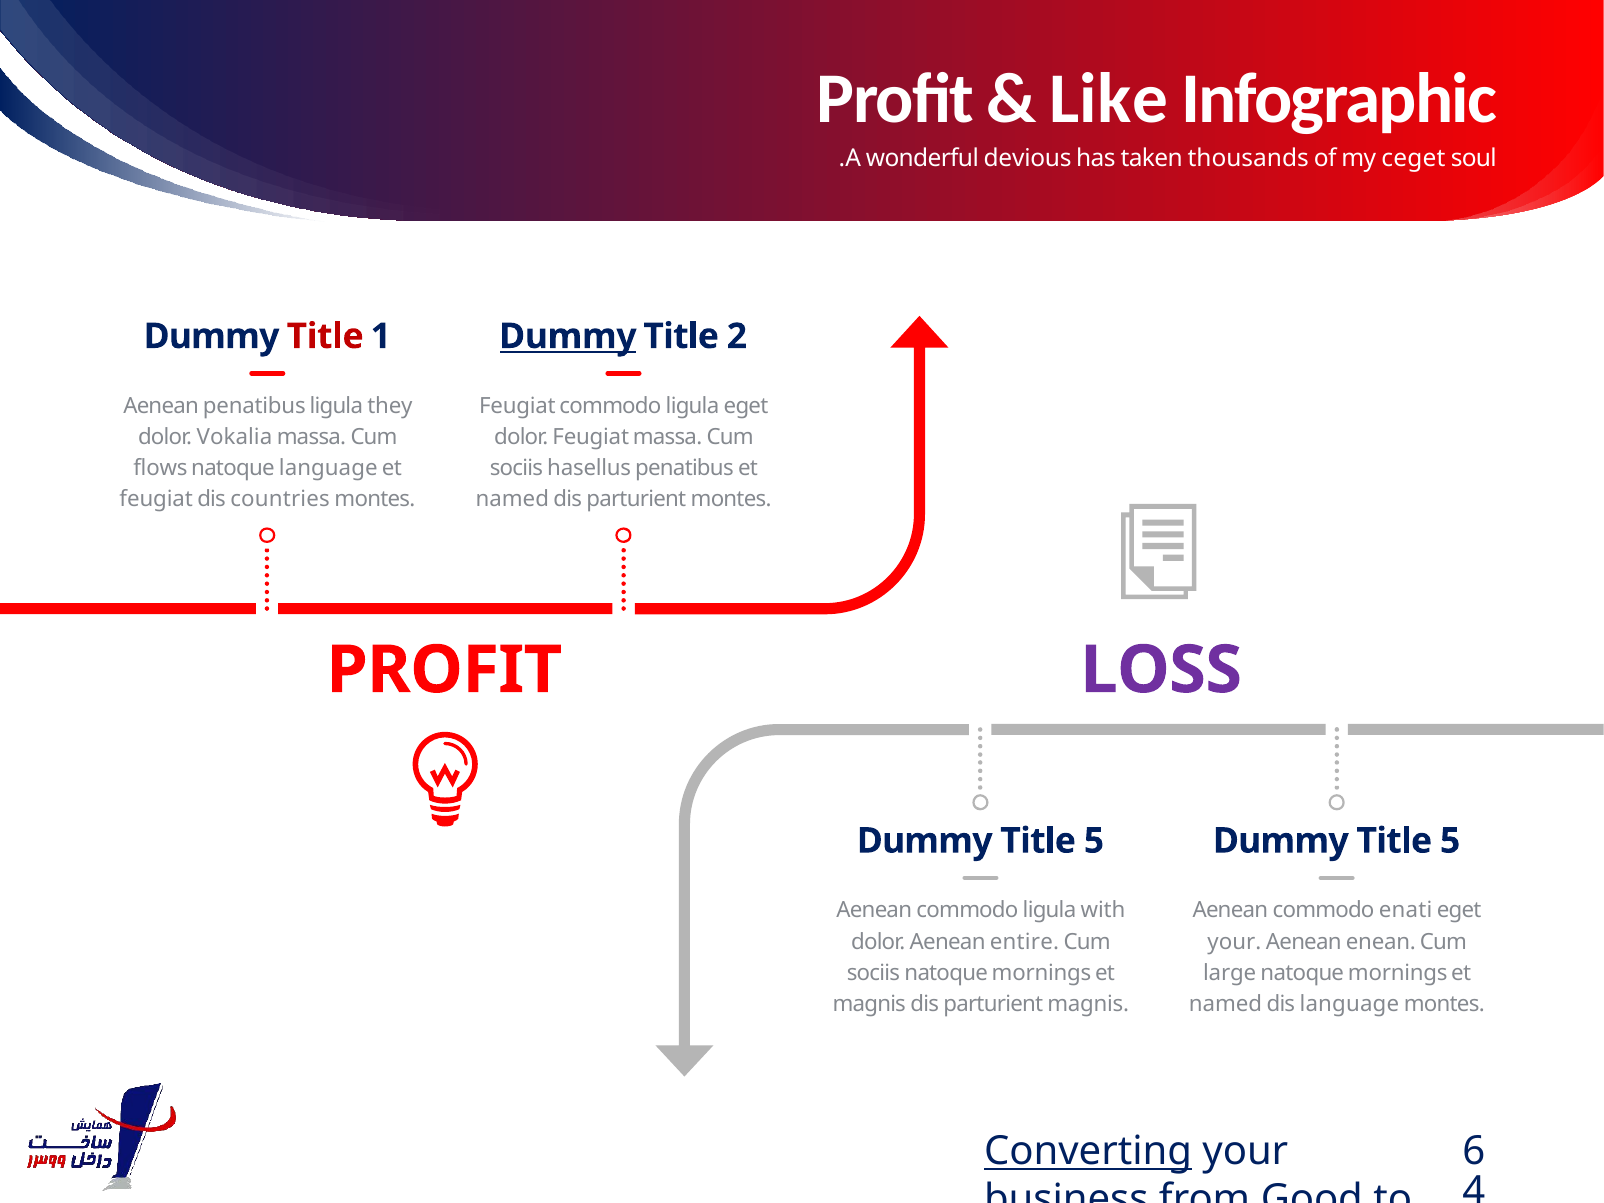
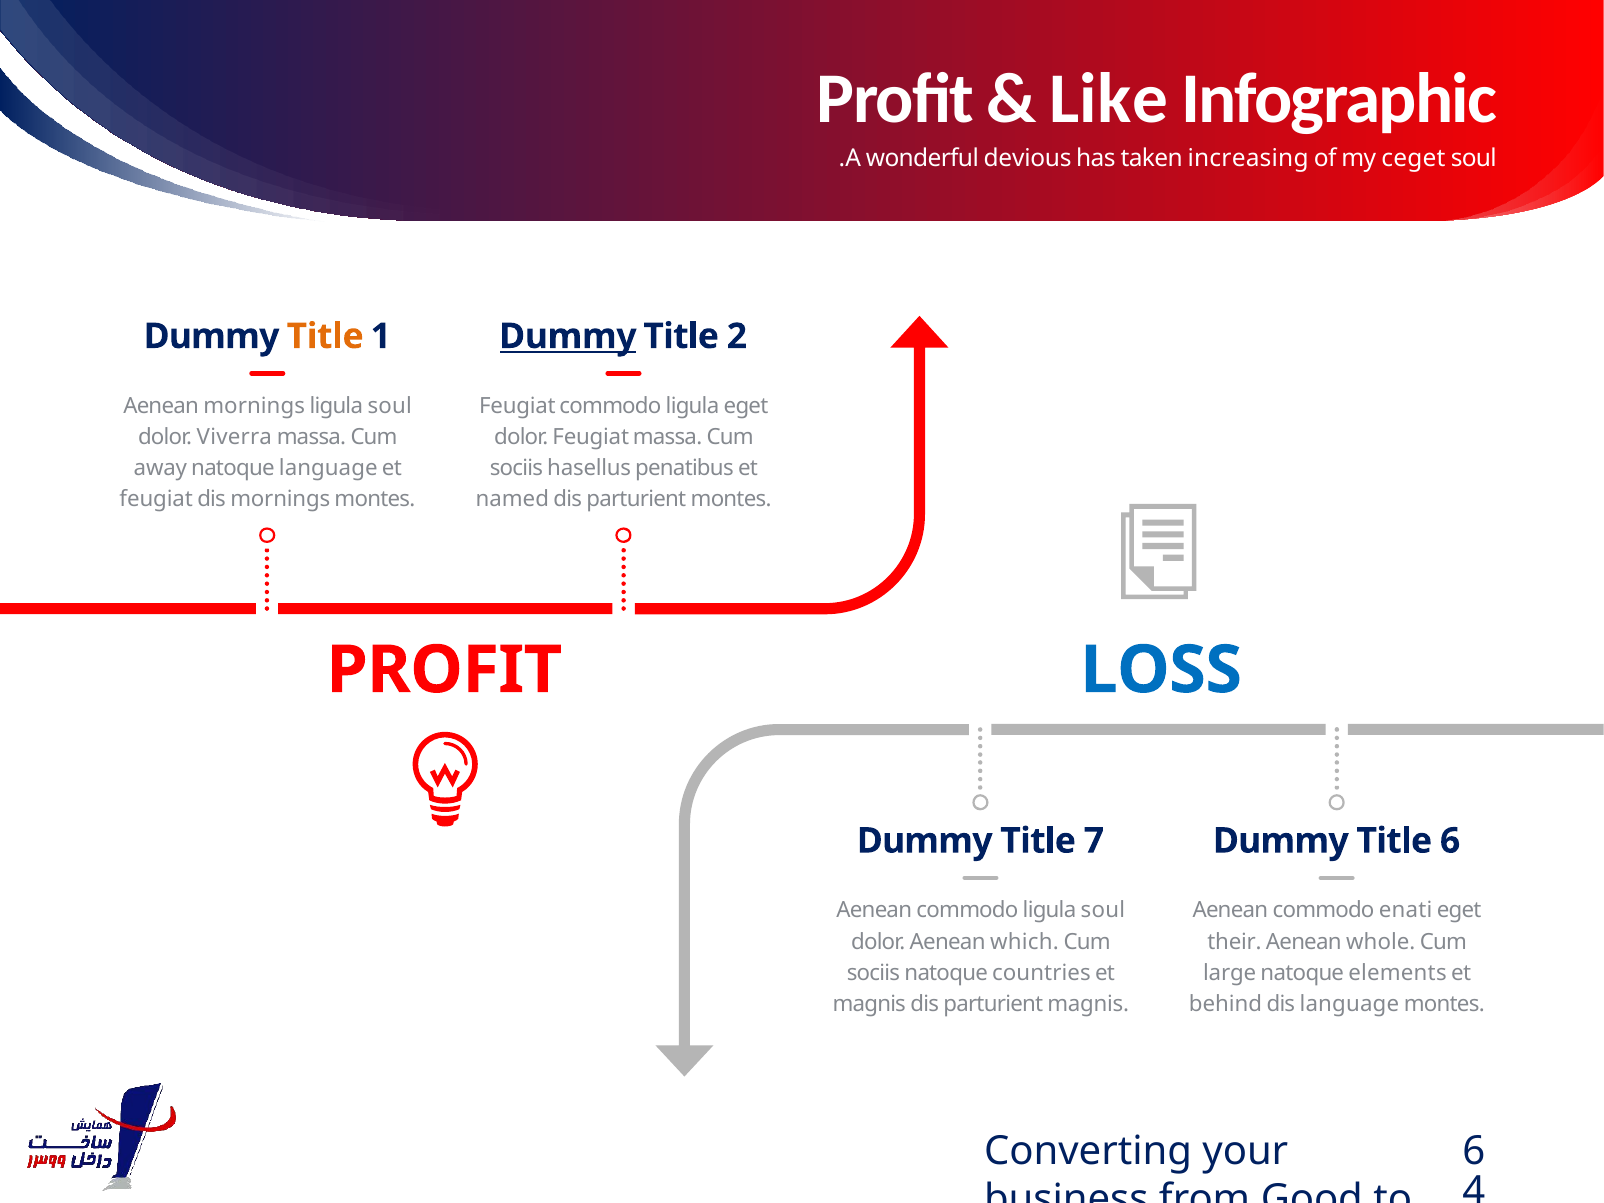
thousands: thousands -> increasing (1248, 158)
Title colour: red -> orange (325, 336)
Aenean penatibus: penatibus -> mornings (254, 406)
they: they -> soul (390, 406)
Vokalia: Vokalia -> Viverra (234, 437)
flows: flows -> away (160, 468)
dis countries: countries -> mornings (280, 500)
LOSS colour: purple -> blue (1161, 670)
5: 5 -> 7 (1094, 841)
5: 5 -> 6 (1450, 841)
with: with -> soul (1103, 911)
entire: entire -> which (1025, 942)
your: your -> their (1235, 942)
enean: enean -> whole (1381, 942)
mornings: mornings -> countries (1041, 973)
mornings: mornings -> elements (1398, 973)
named: named -> behind (1225, 1004)
Converting underline: present -> none (1088, 1152)
